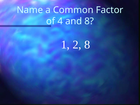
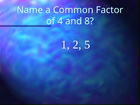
2 8: 8 -> 5 (87, 45)
